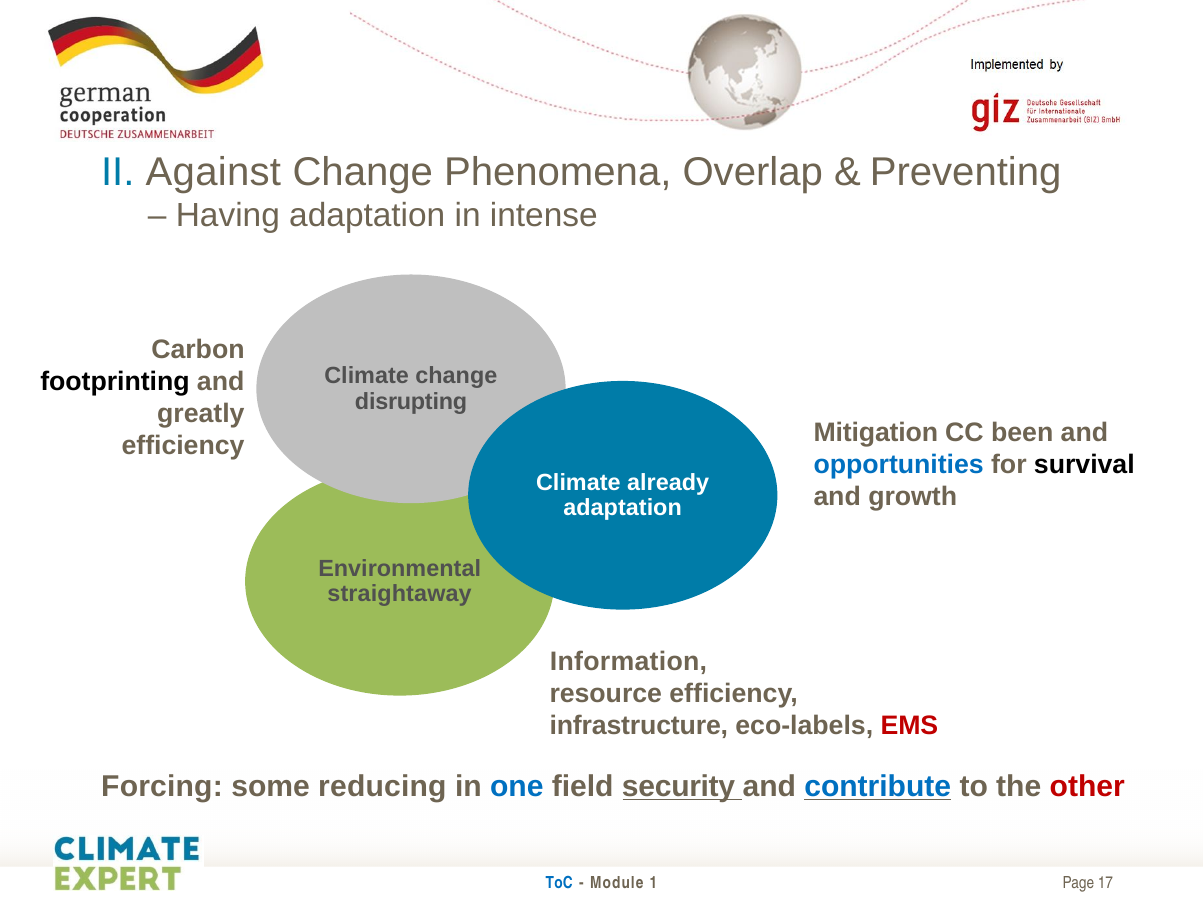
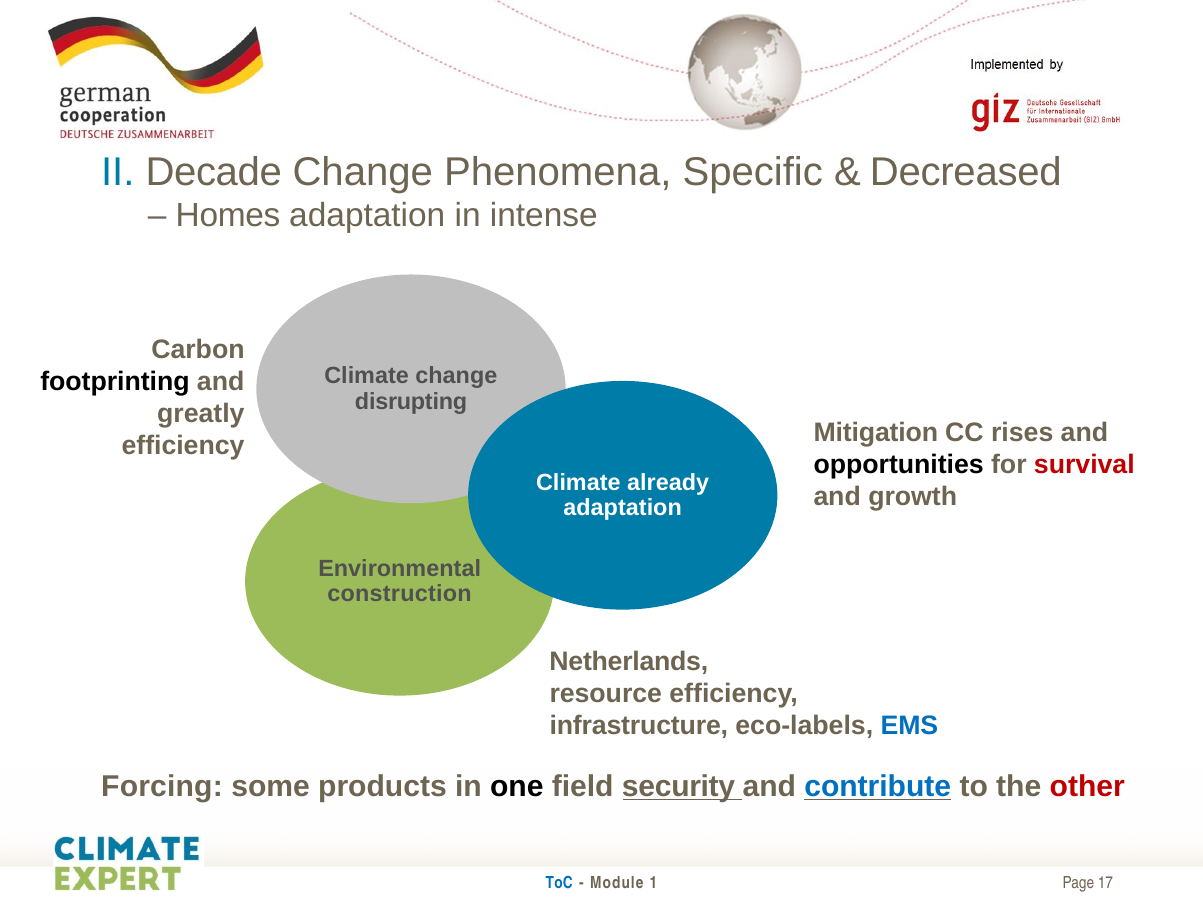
Against: Against -> Decade (214, 172)
Overlap: Overlap -> Specific (753, 172)
Preventing: Preventing -> Decreased (966, 172)
Having: Having -> Homes (228, 216)
been: been -> rises (1022, 433)
opportunities colour: blue -> black (899, 465)
survival colour: black -> red (1084, 465)
straightaway: straightaway -> construction (399, 594)
Information: Information -> Netherlands (629, 662)
EMS colour: red -> blue (909, 726)
reducing: reducing -> products (382, 786)
one colour: blue -> black (517, 786)
